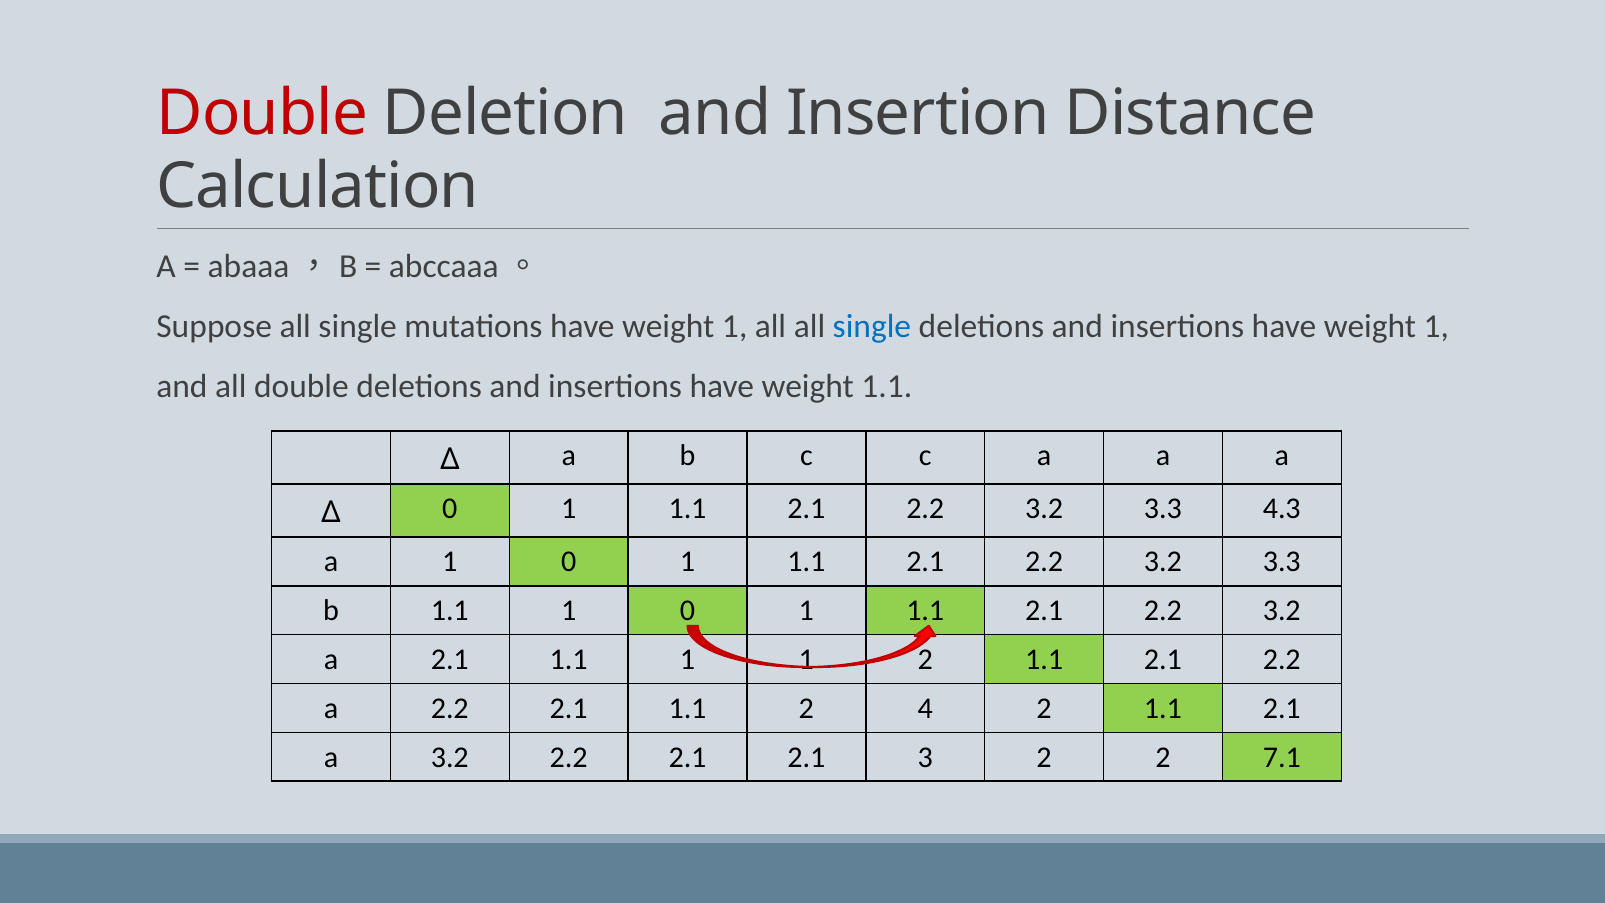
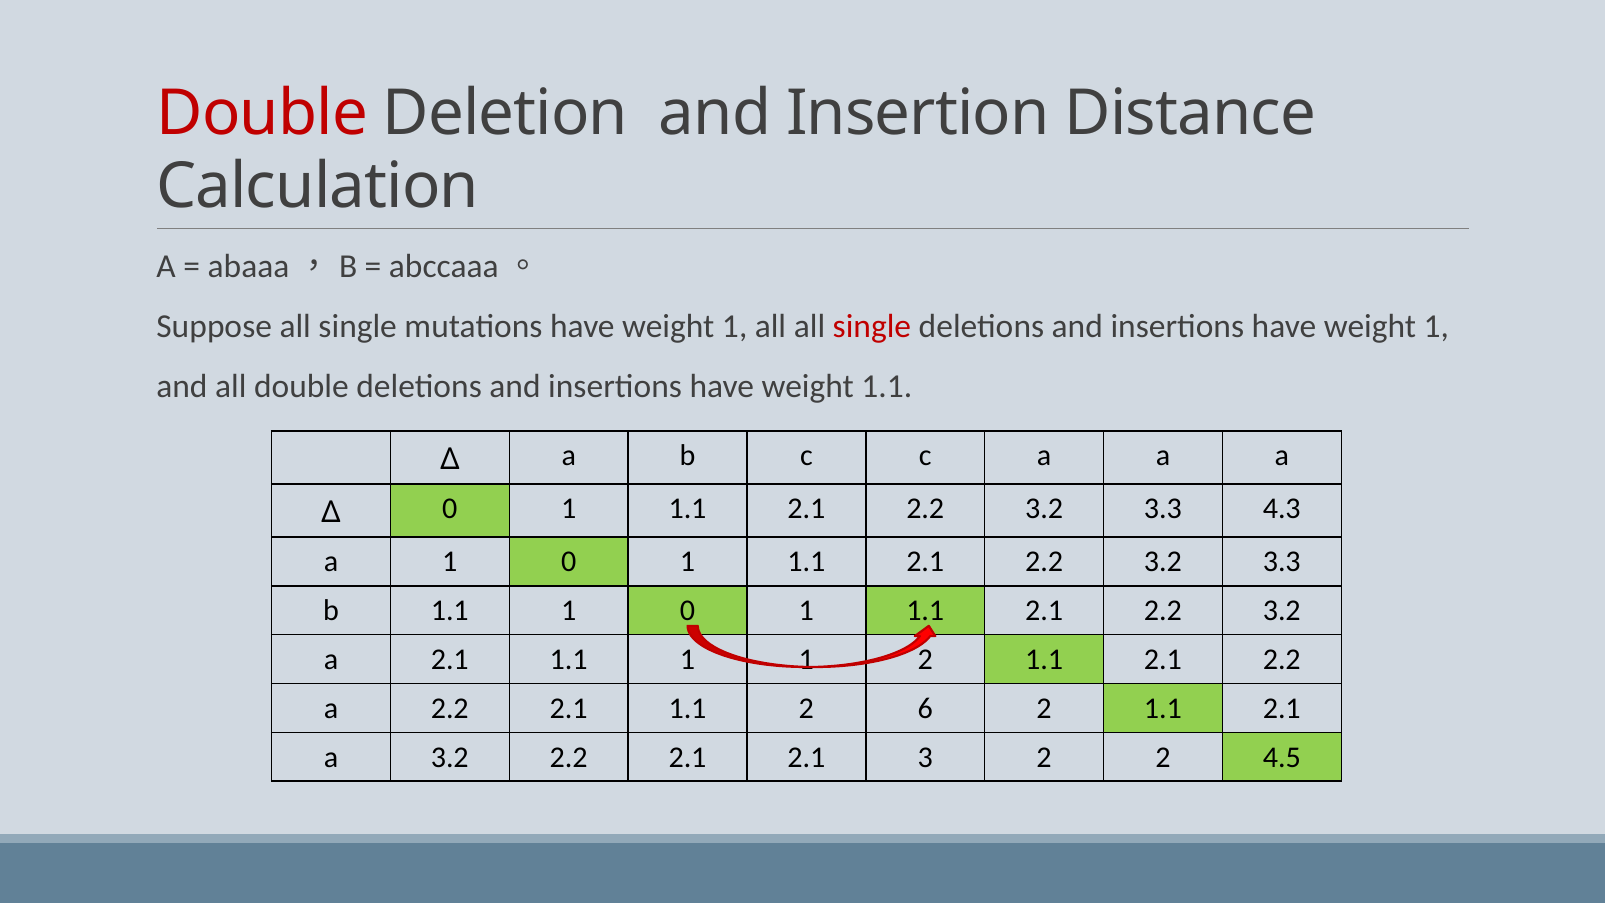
single colour: blue -> red (872, 326)
4: 4 -> 6 (925, 708)
7.1: 7.1 -> 4.5 (1282, 757)
